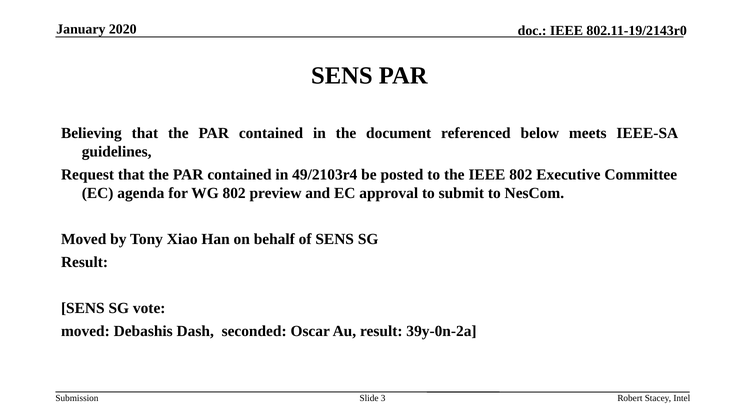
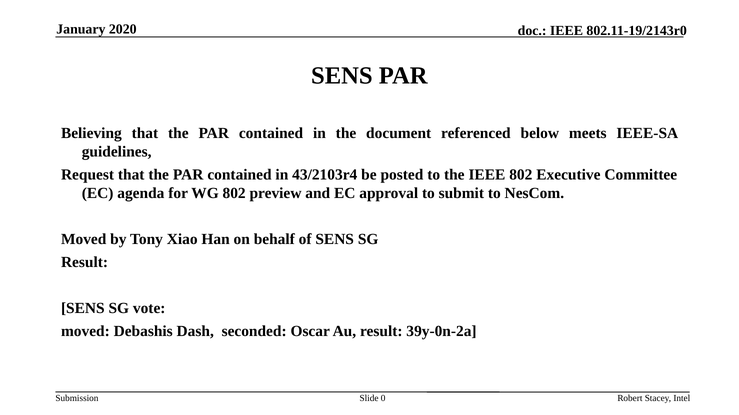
49/2103r4: 49/2103r4 -> 43/2103r4 (325, 175)
3: 3 -> 0 (383, 399)
